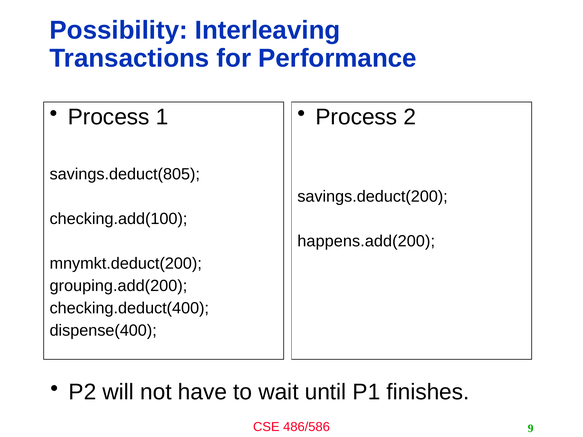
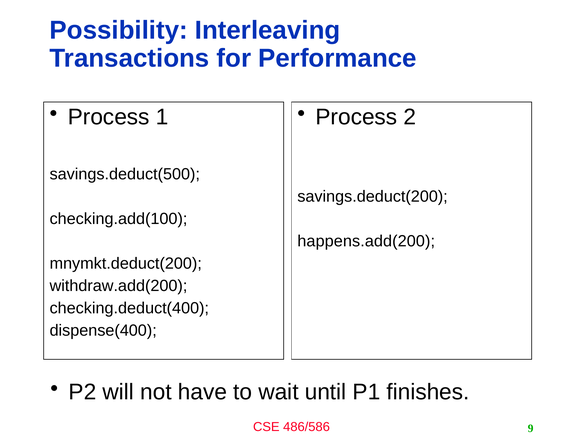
savings.deduct(805: savings.deduct(805 -> savings.deduct(500 (125, 174)
grouping.add(200: grouping.add(200 -> withdraw.add(200 (118, 286)
